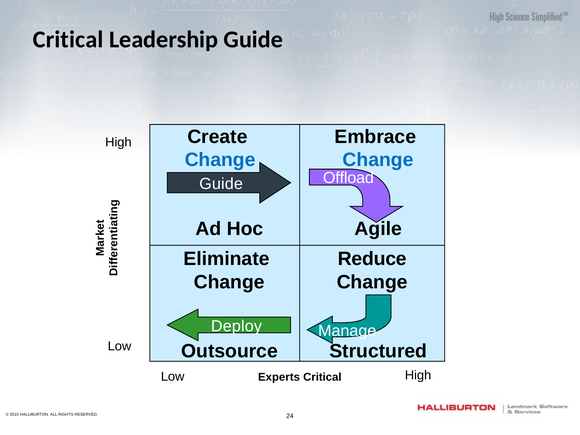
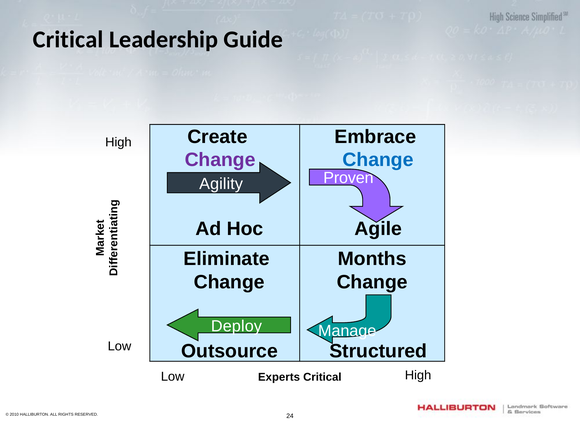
Change colour: blue -> purple (220, 160)
Offload: Offload -> Proven (348, 178)
Guide: Guide -> Agility (221, 184)
Reduce: Reduce -> Months (372, 259)
